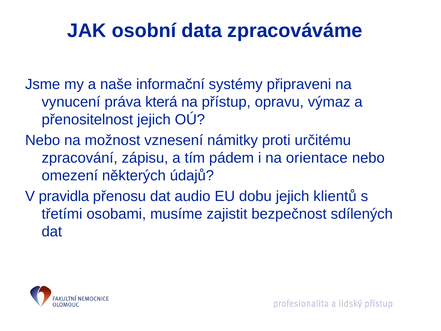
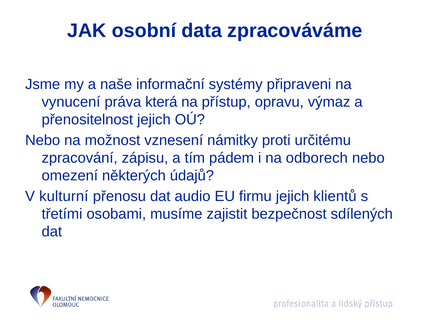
orientace: orientace -> odborech (317, 158)
pravidla: pravidla -> kulturní (64, 196)
dobu: dobu -> firmu (255, 196)
